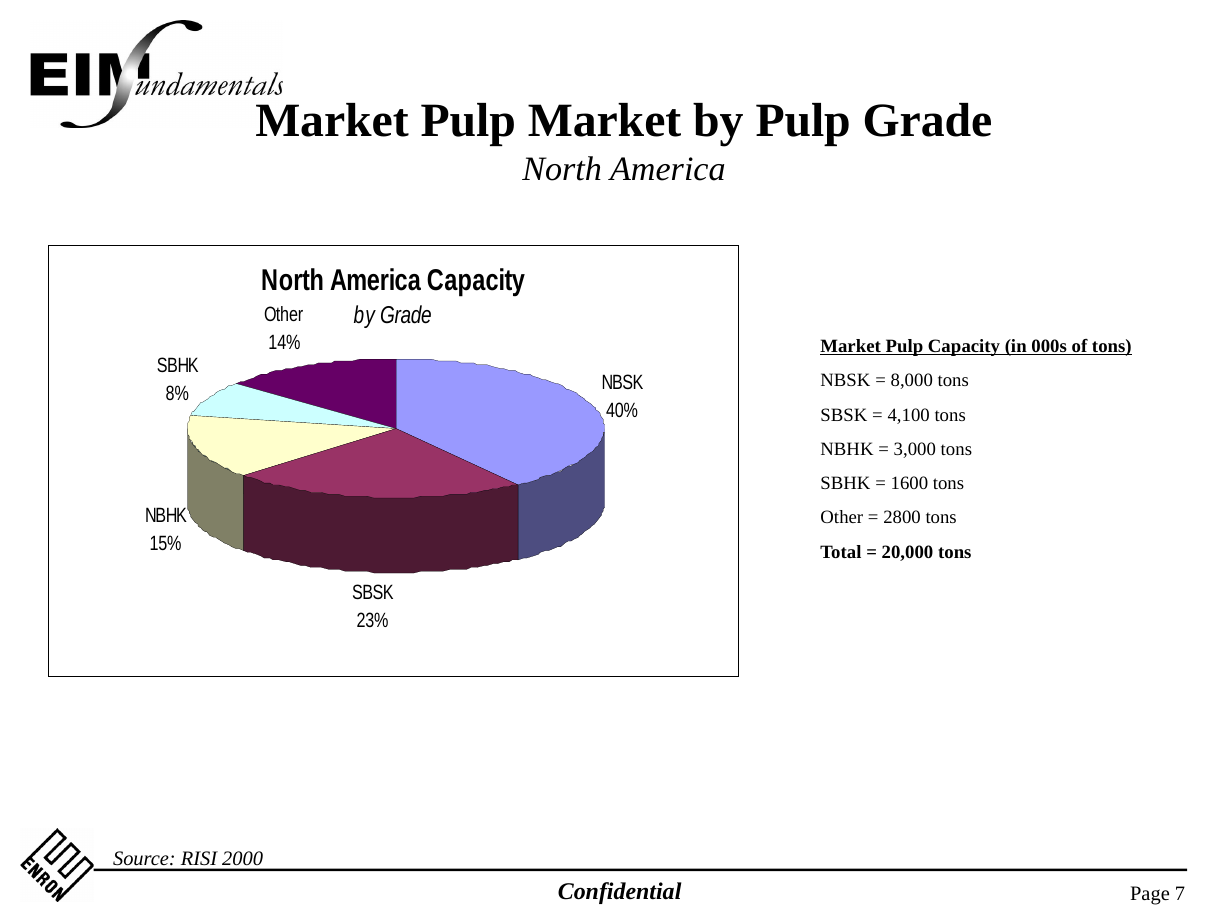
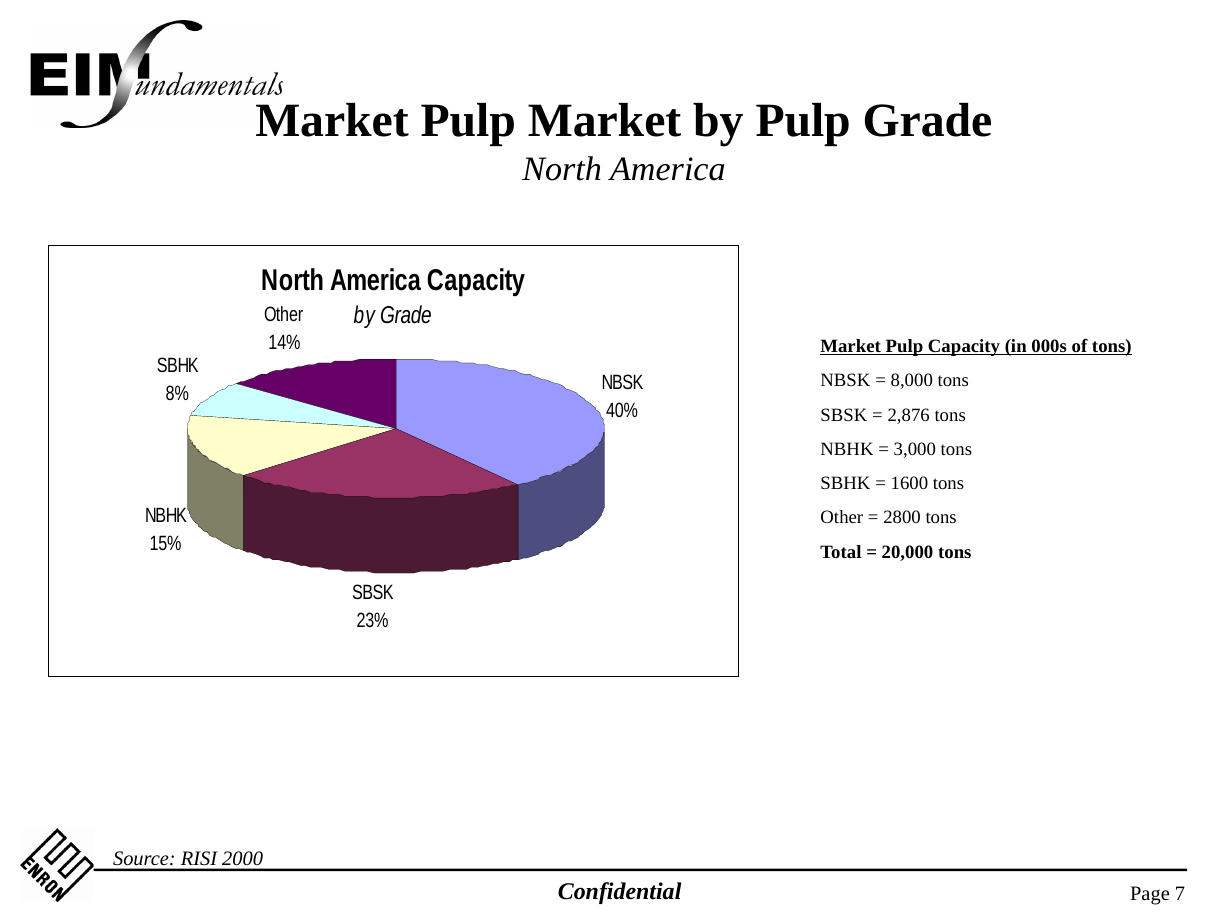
4,100: 4,100 -> 2,876 (909, 415)
